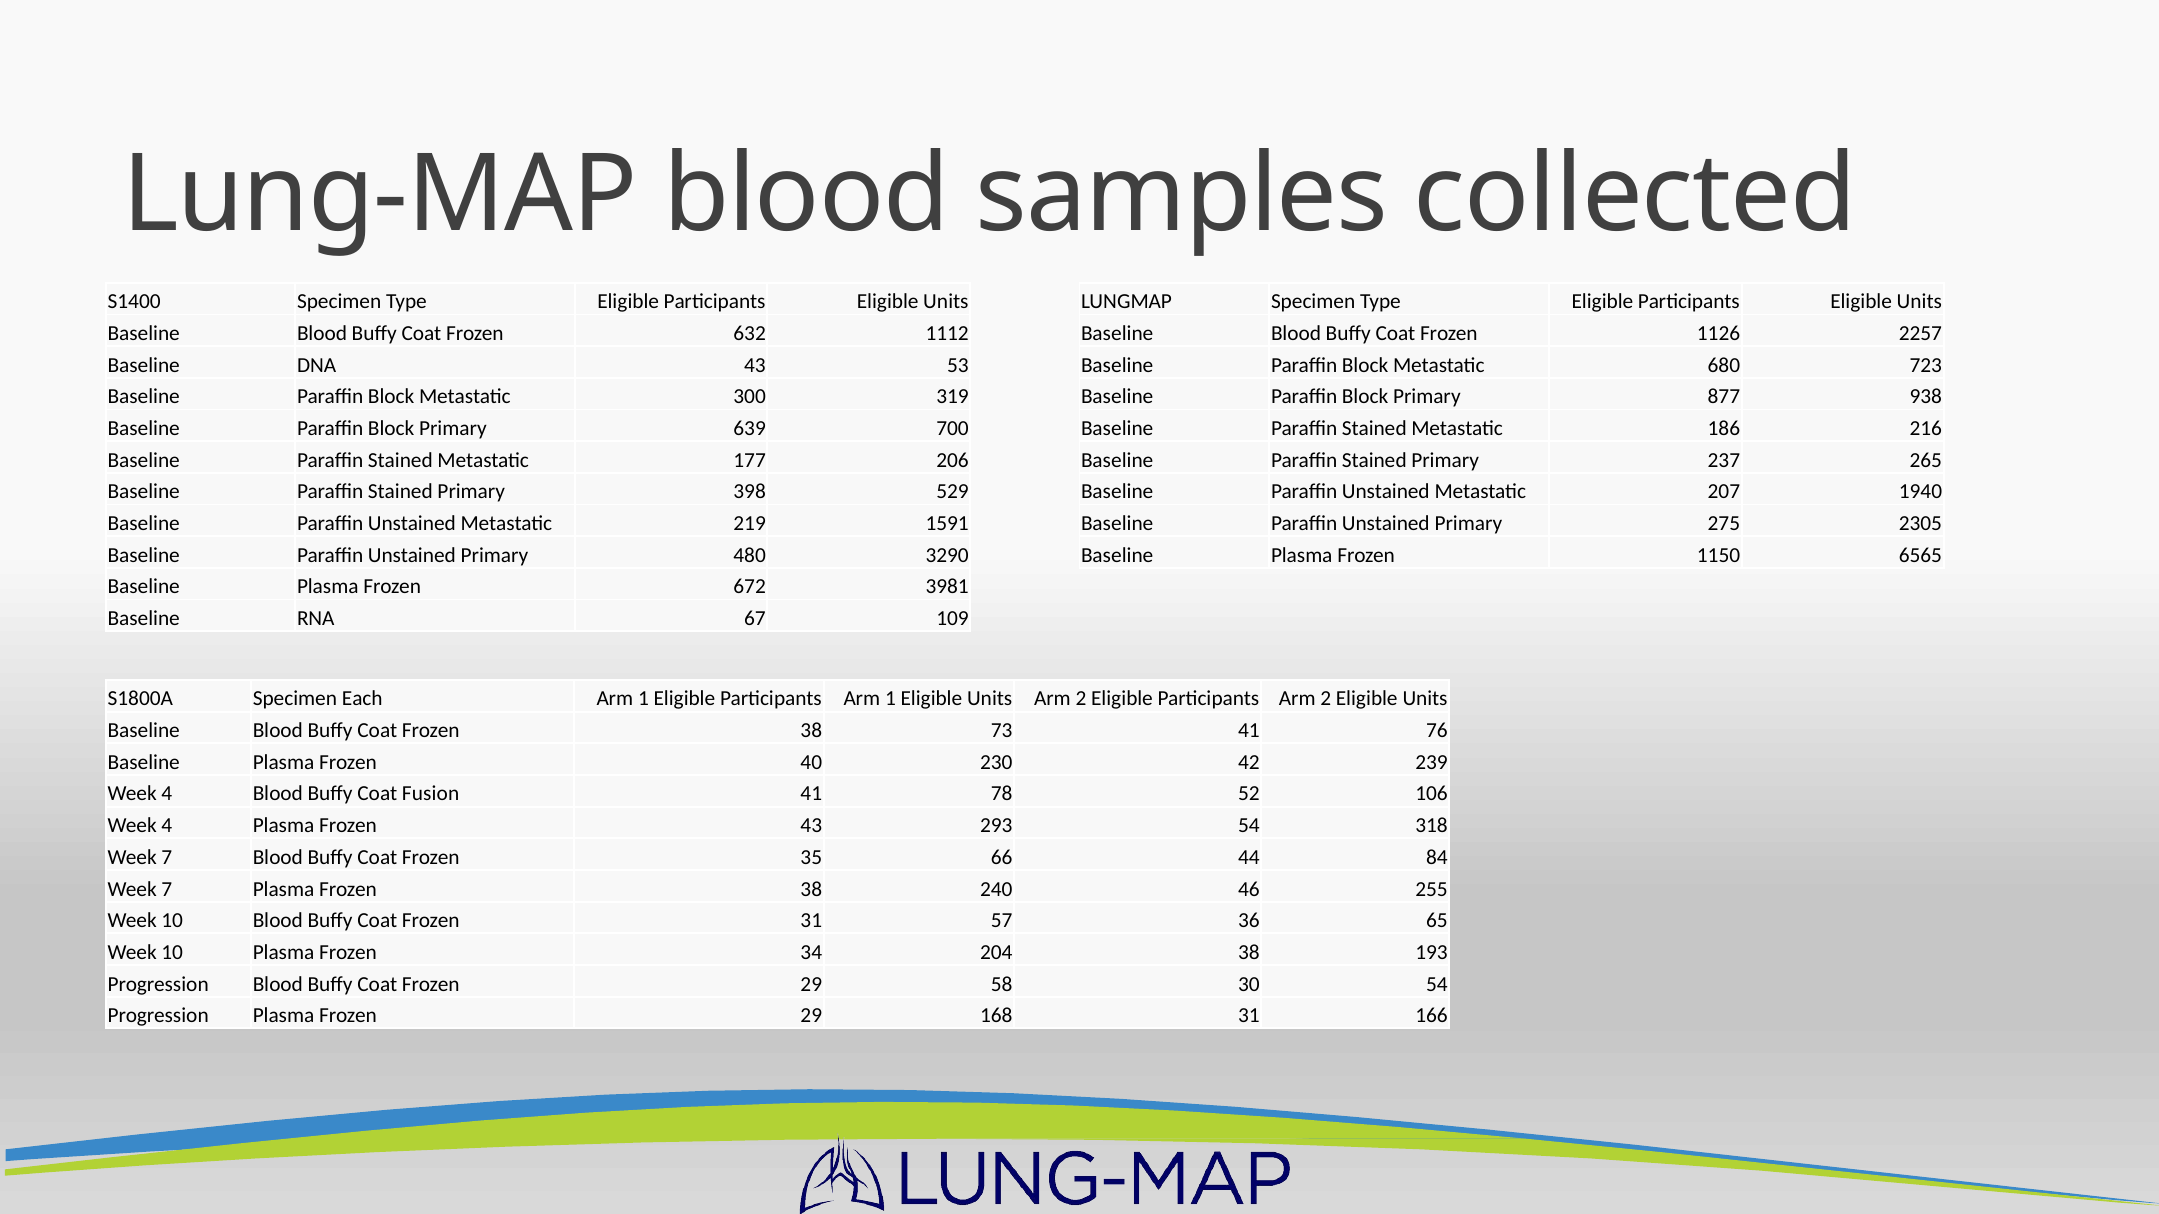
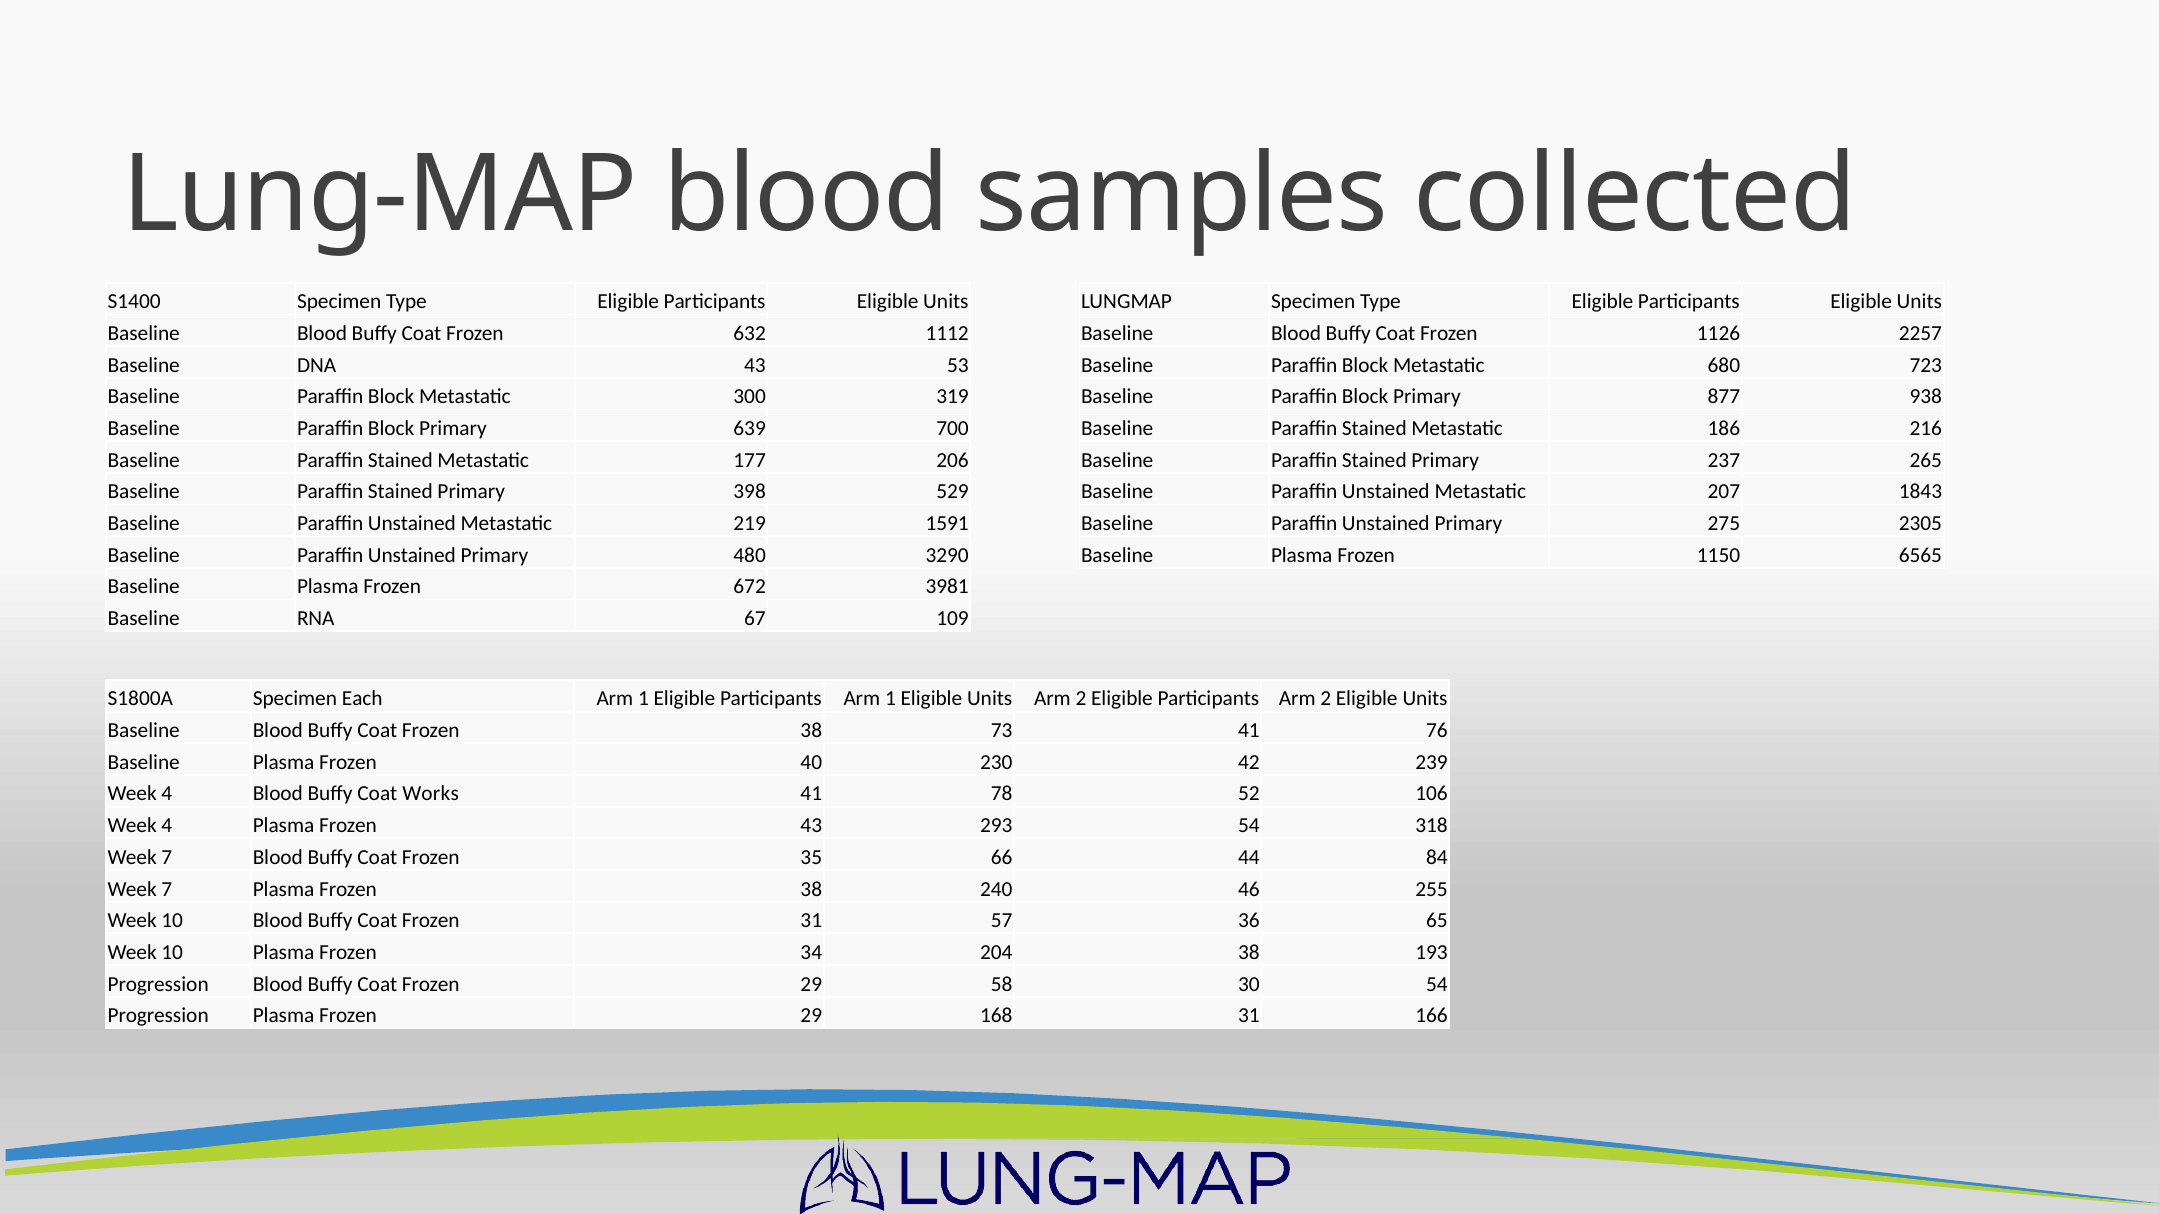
1940: 1940 -> 1843 (1920, 492)
Fusion: Fusion -> Works (431, 794)
